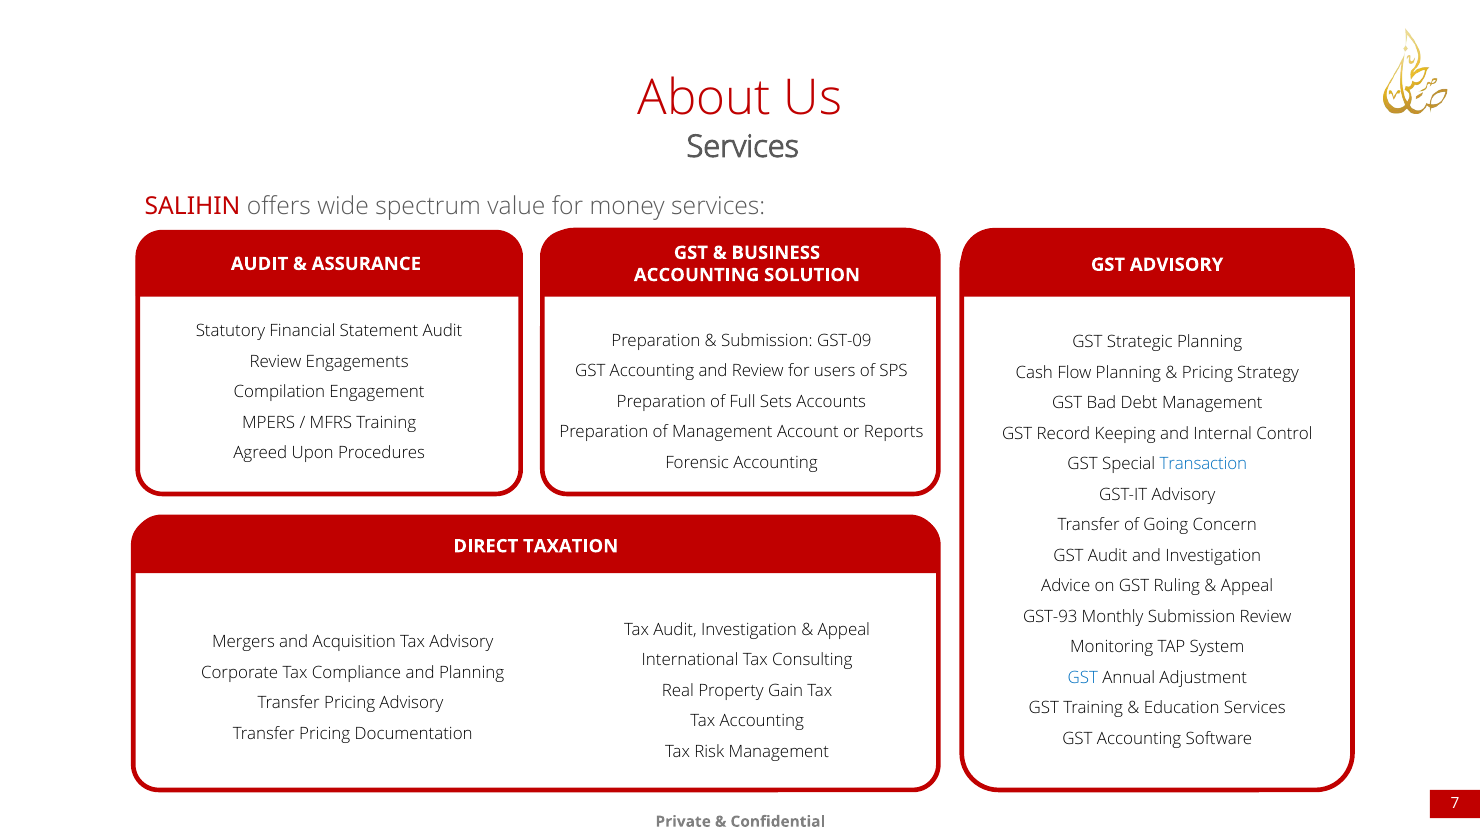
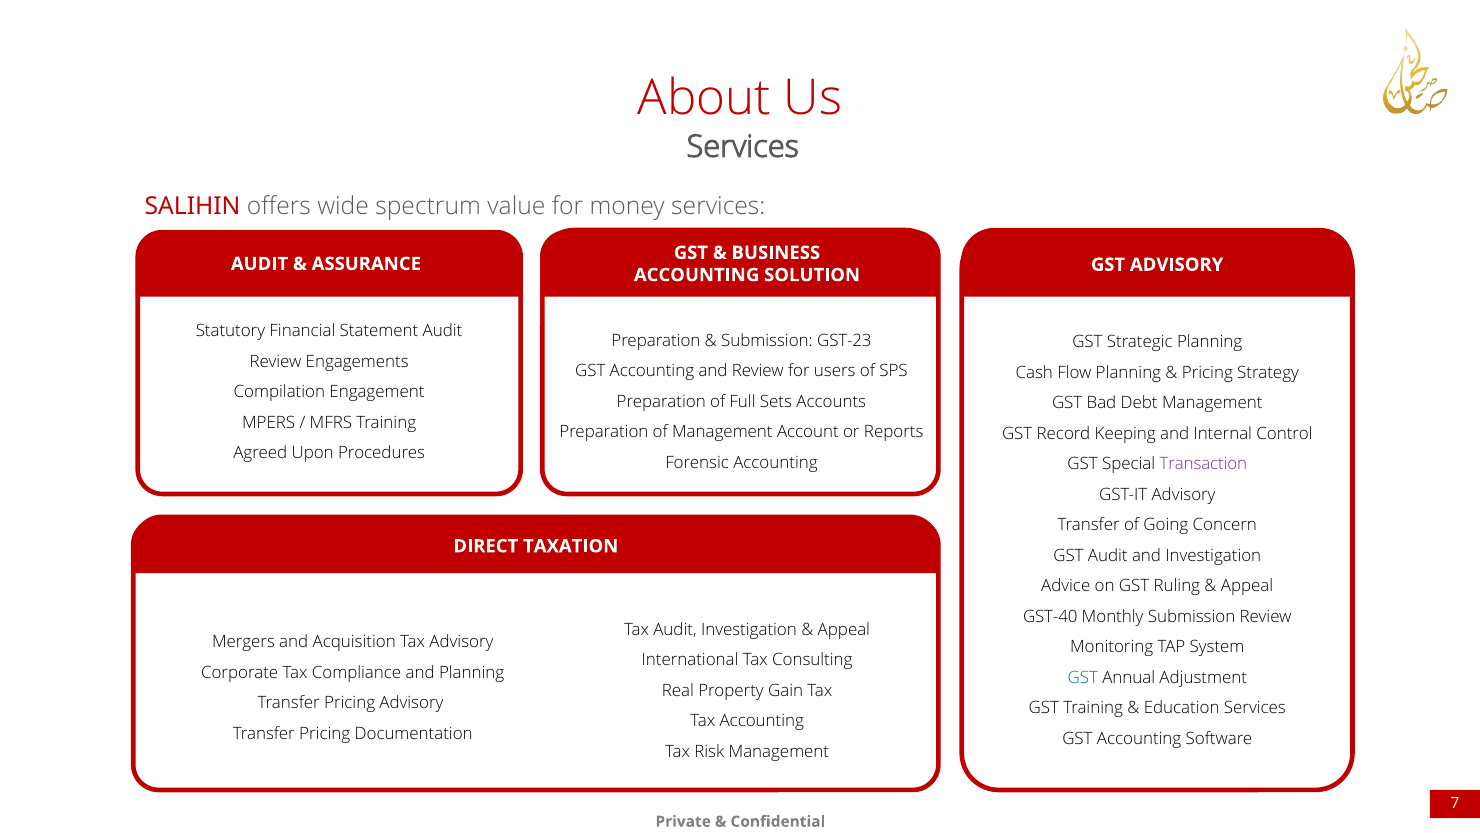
GST-09: GST-09 -> GST-23 (844, 340)
Transaction colour: blue -> purple (1203, 464)
GST-93: GST-93 -> GST-40 (1050, 616)
